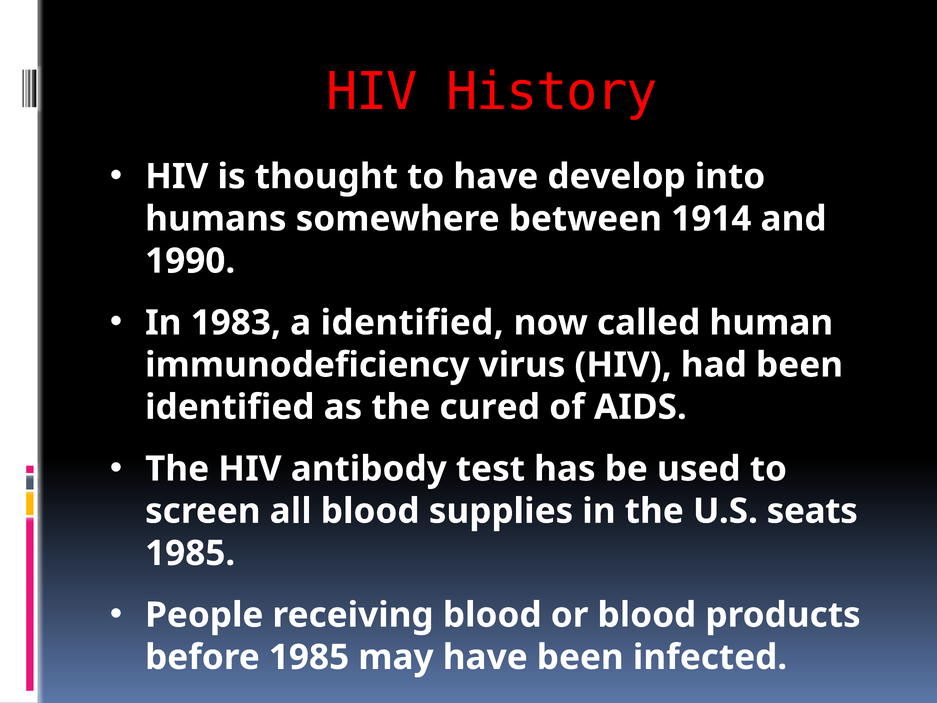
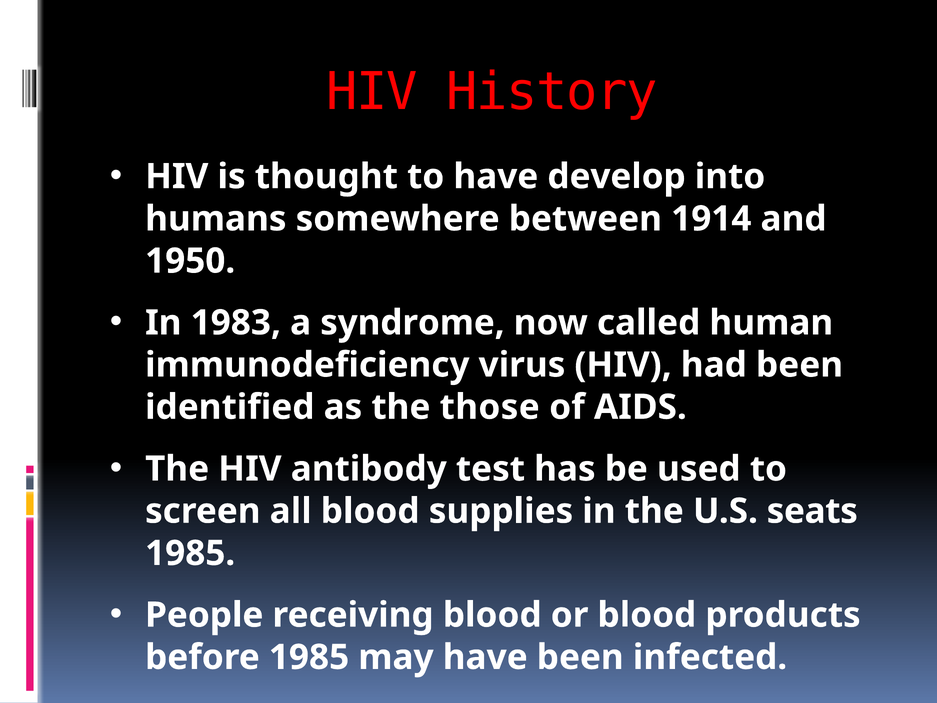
1990: 1990 -> 1950 (190, 261)
a identified: identified -> syndrome (412, 323)
cured: cured -> those (490, 407)
